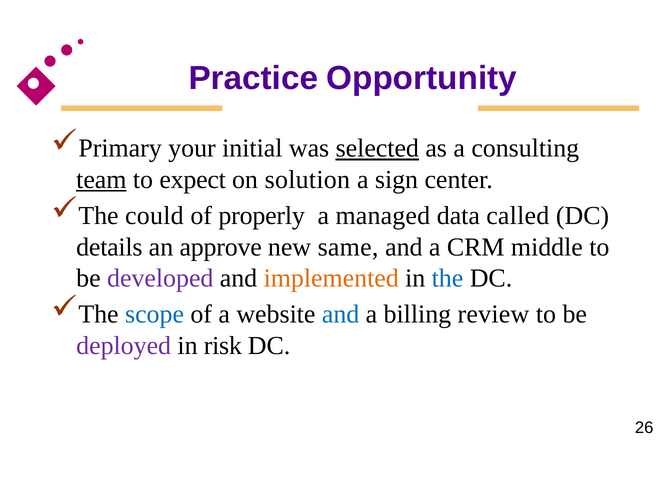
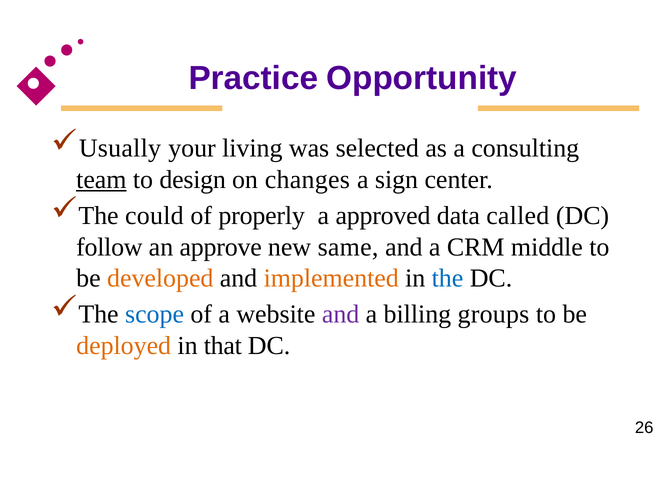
Primary: Primary -> Usually (120, 148)
initial: initial -> living (252, 148)
selected underline: present -> none (377, 148)
expect: expect -> design (193, 180)
solution: solution -> changes (307, 180)
managed: managed -> approved (383, 216)
details: details -> follow (109, 247)
developed colour: purple -> orange (160, 278)
and colour: blue -> purple (341, 315)
review: review -> groups (493, 315)
deployed colour: purple -> orange (124, 346)
risk: risk -> that (223, 346)
